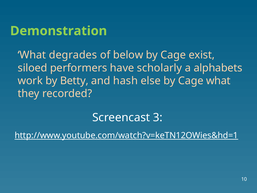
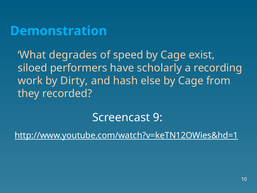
Demonstration colour: light green -> light blue (59, 31)
below: below -> speed (128, 55)
alphabets: alphabets -> recording (218, 68)
Betty: Betty -> Dirty (74, 81)
Cage what: what -> from (218, 81)
3: 3 -> 9 (158, 117)
